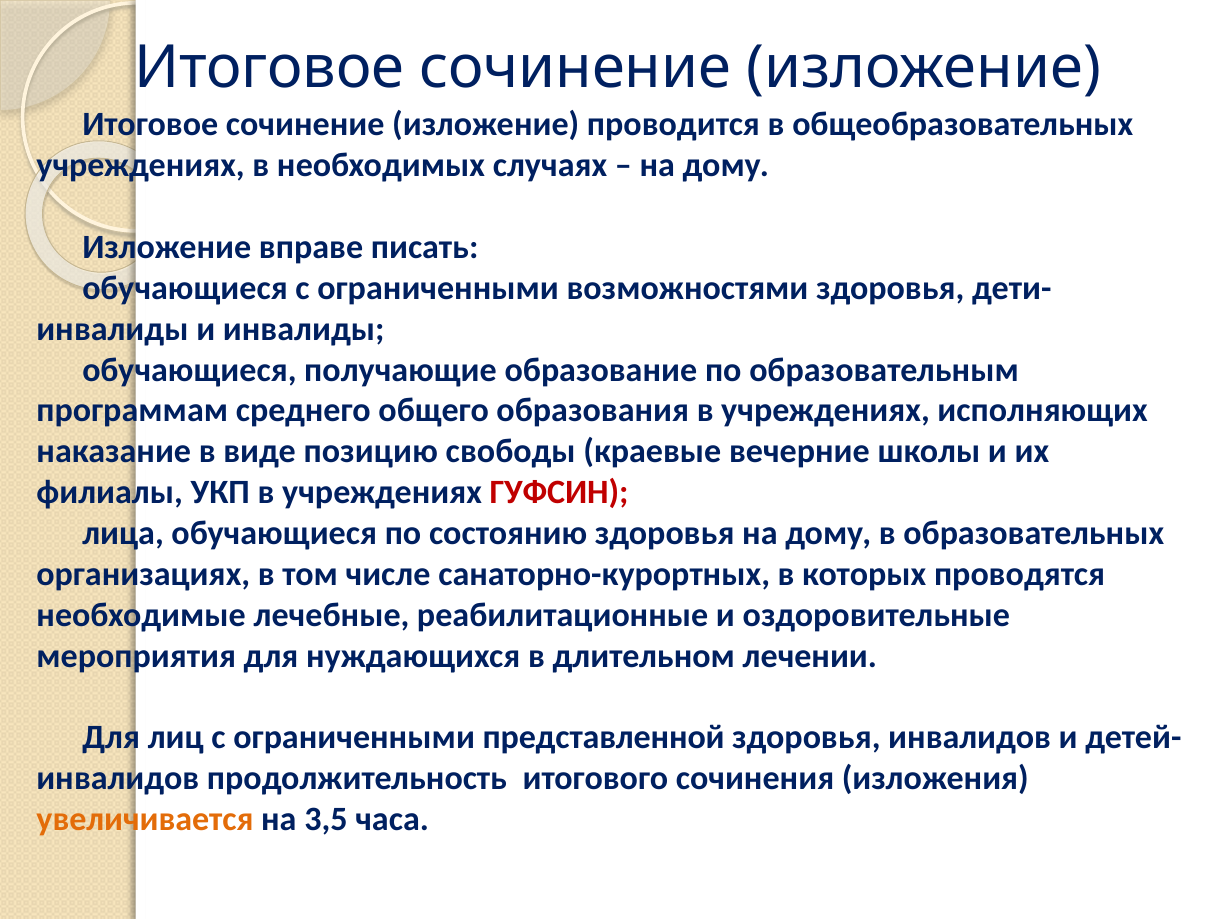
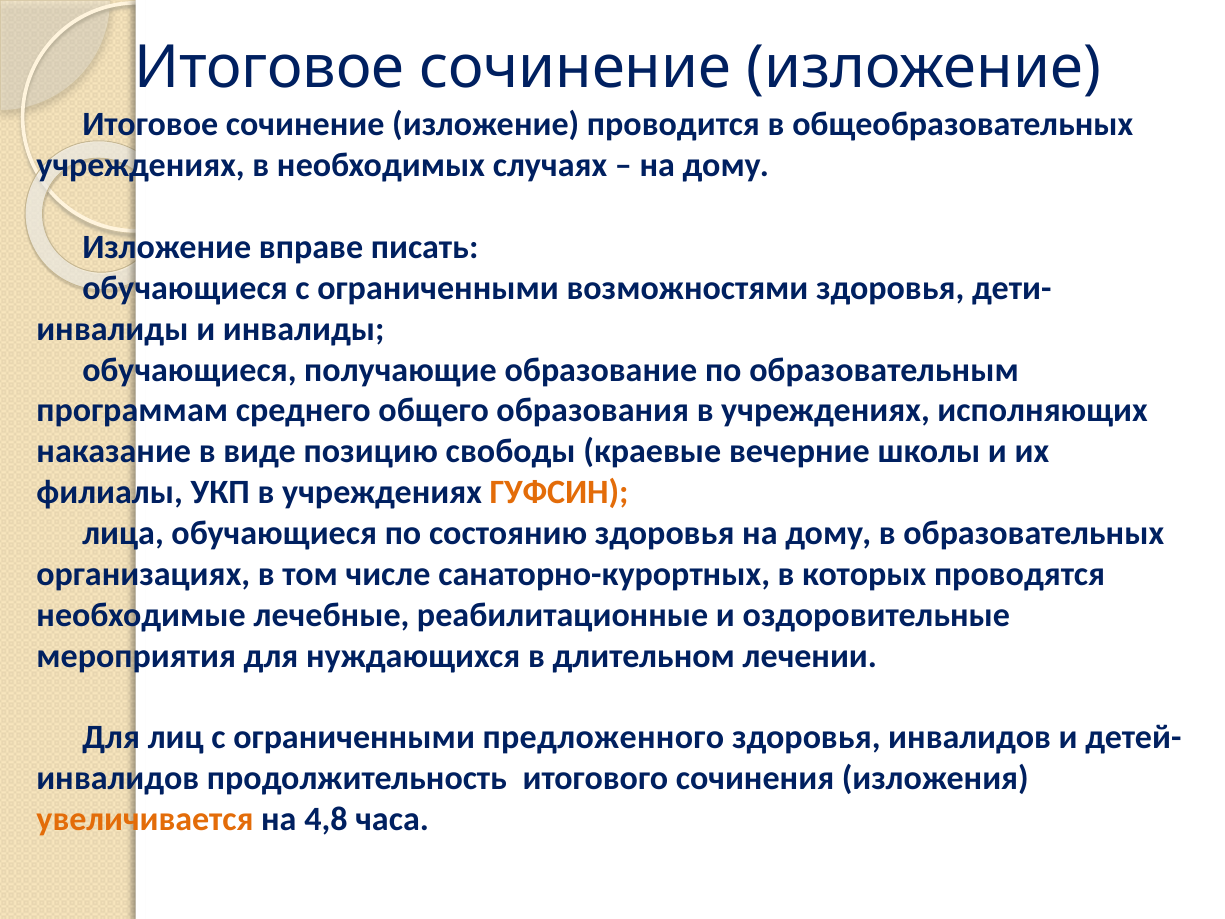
ГУФСИН colour: red -> orange (559, 492)
представленной: представленной -> предложенного (603, 737)
3,5: 3,5 -> 4,8 (326, 819)
